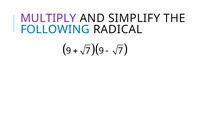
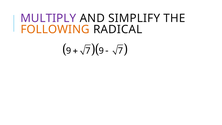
FOLLOWING colour: blue -> orange (55, 29)
